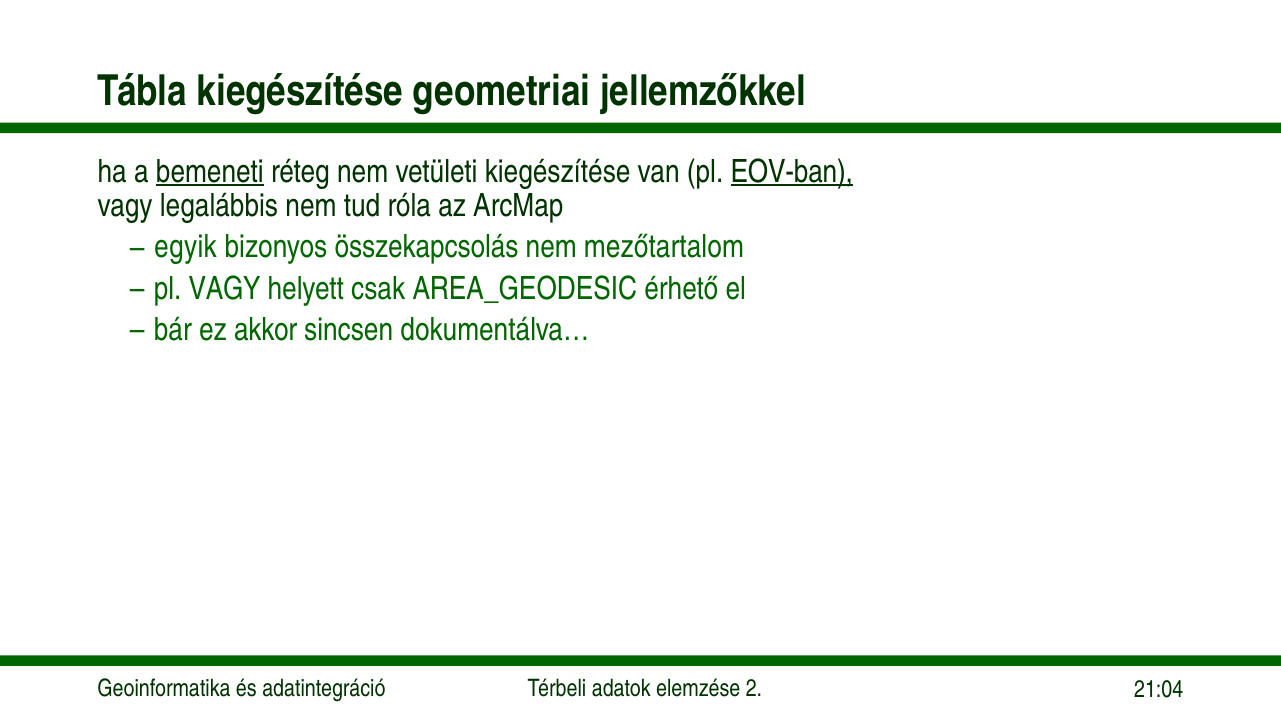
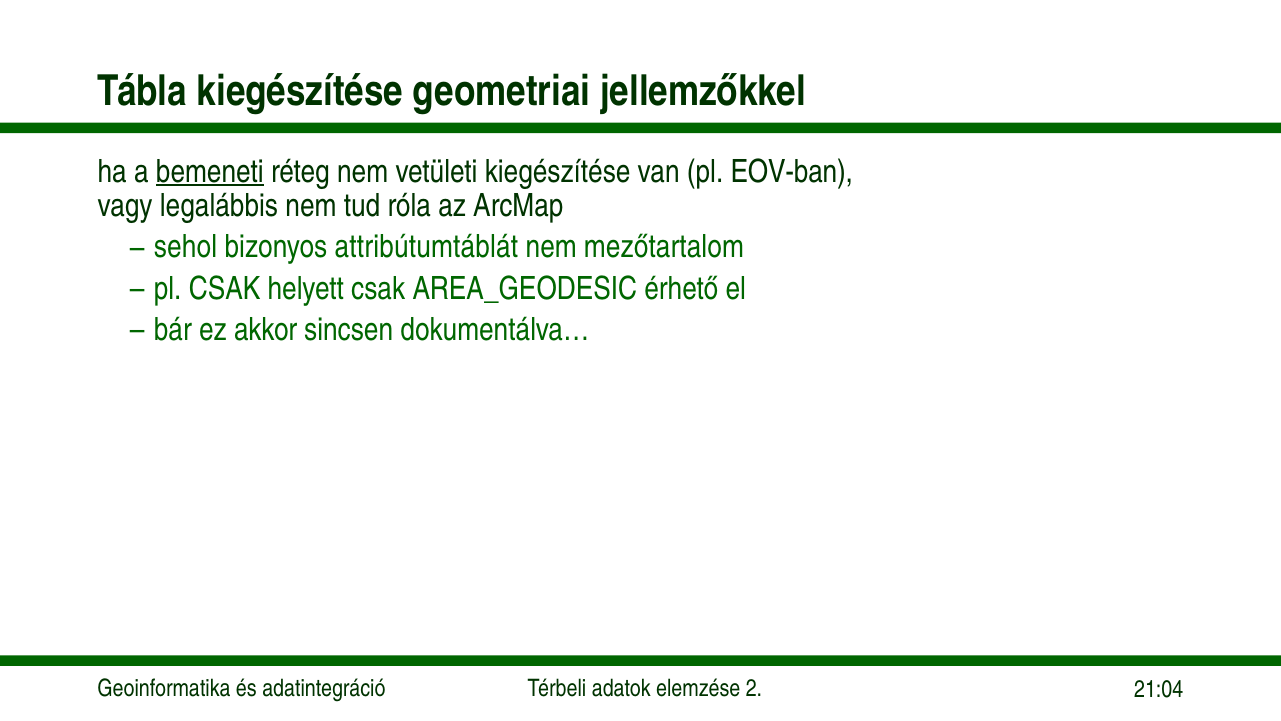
EOV-ban underline: present -> none (792, 171)
egyik: egyik -> sehol (186, 247)
összekapcsolás: összekapcsolás -> attribútumtáblát (426, 247)
pl VAGY: VAGY -> CSAK (225, 288)
